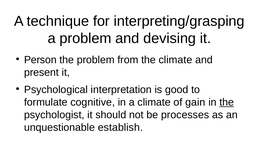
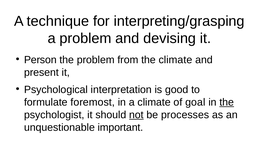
cognitive: cognitive -> foremost (93, 102)
gain: gain -> goal (195, 102)
not underline: none -> present (136, 115)
establish: establish -> important (120, 127)
